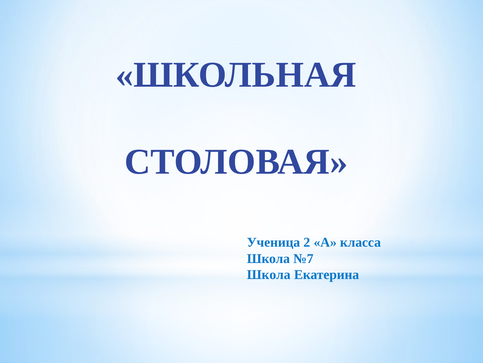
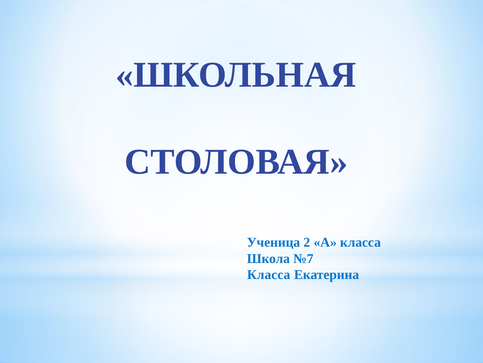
Школа: Школа -> Класса (269, 274)
